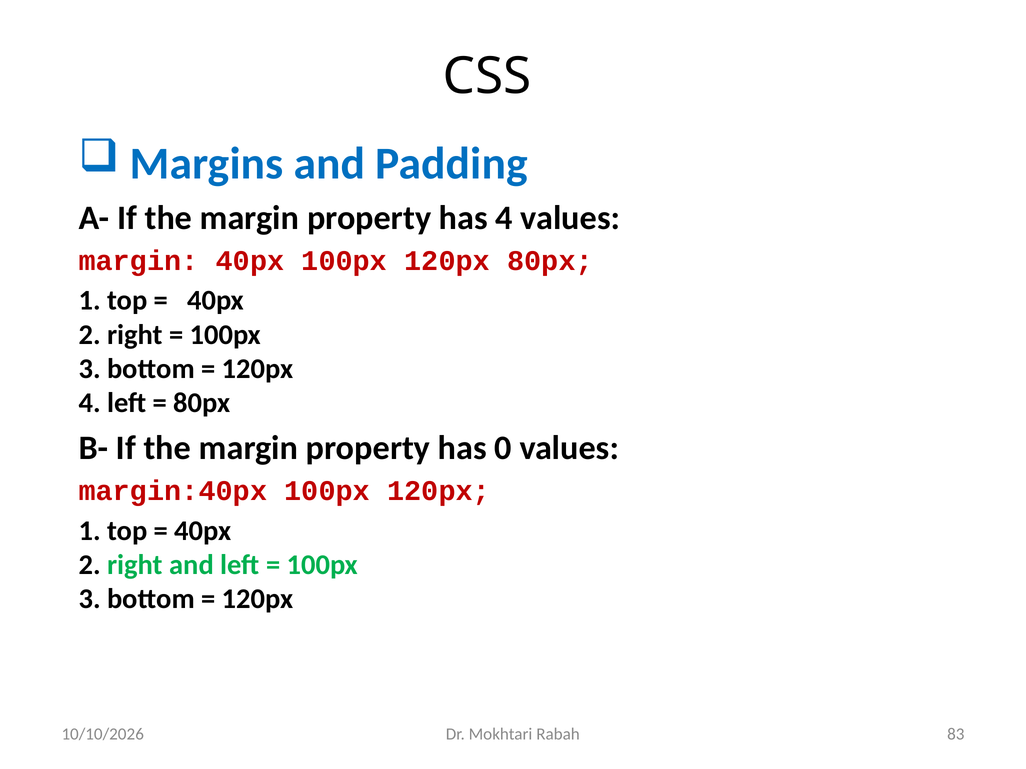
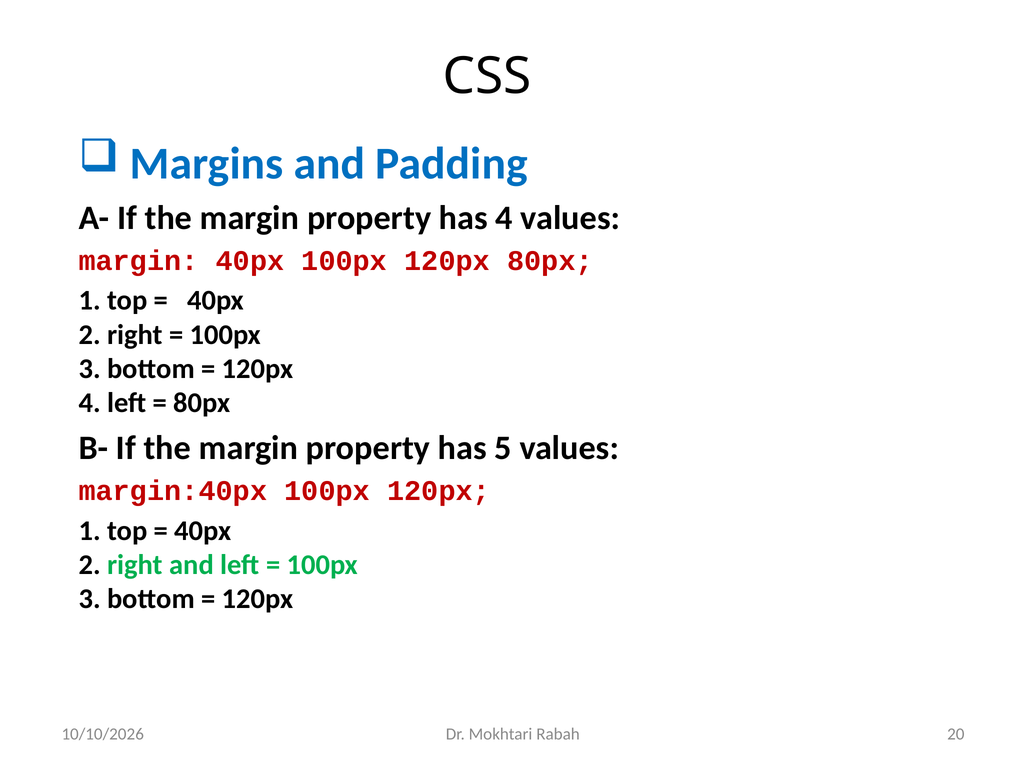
0: 0 -> 5 (503, 448)
83: 83 -> 20 (956, 735)
